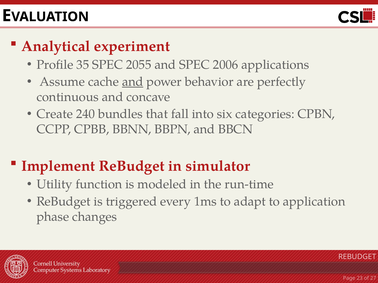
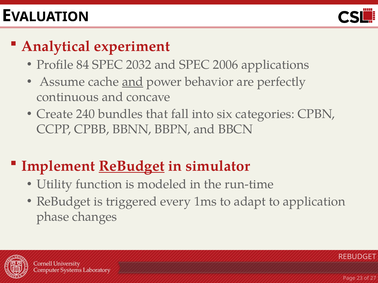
35: 35 -> 84 (83, 65)
2055: 2055 -> 2032 (139, 65)
ReBudget underline: none -> present (132, 166)
